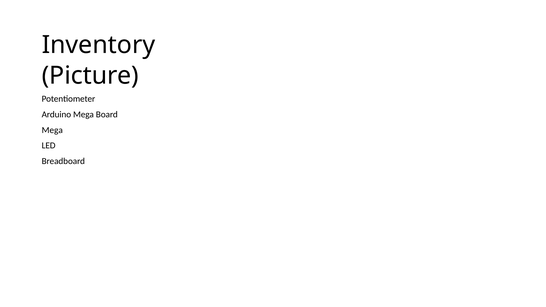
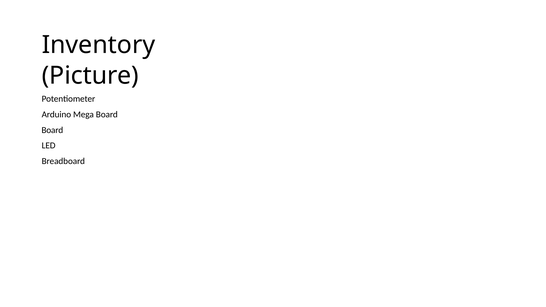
Mega: Mega -> Board (52, 130)
